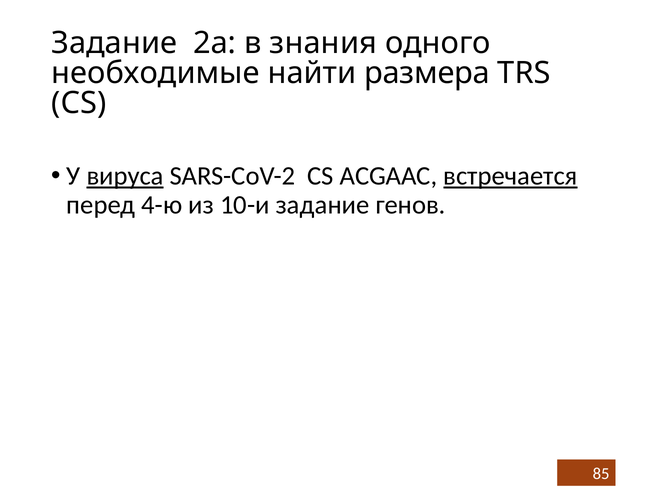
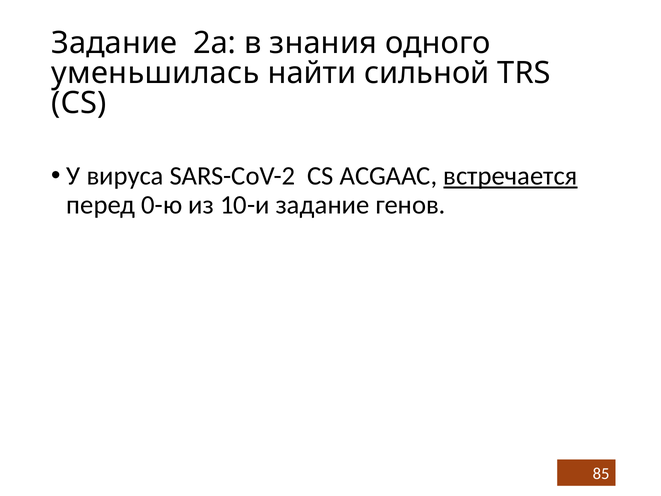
необходимые: необходимые -> уменьшилась (156, 73)
размера: размера -> сильной (427, 73)
вируса underline: present -> none (125, 176)
4-ю: 4-ю -> 0-ю (162, 205)
